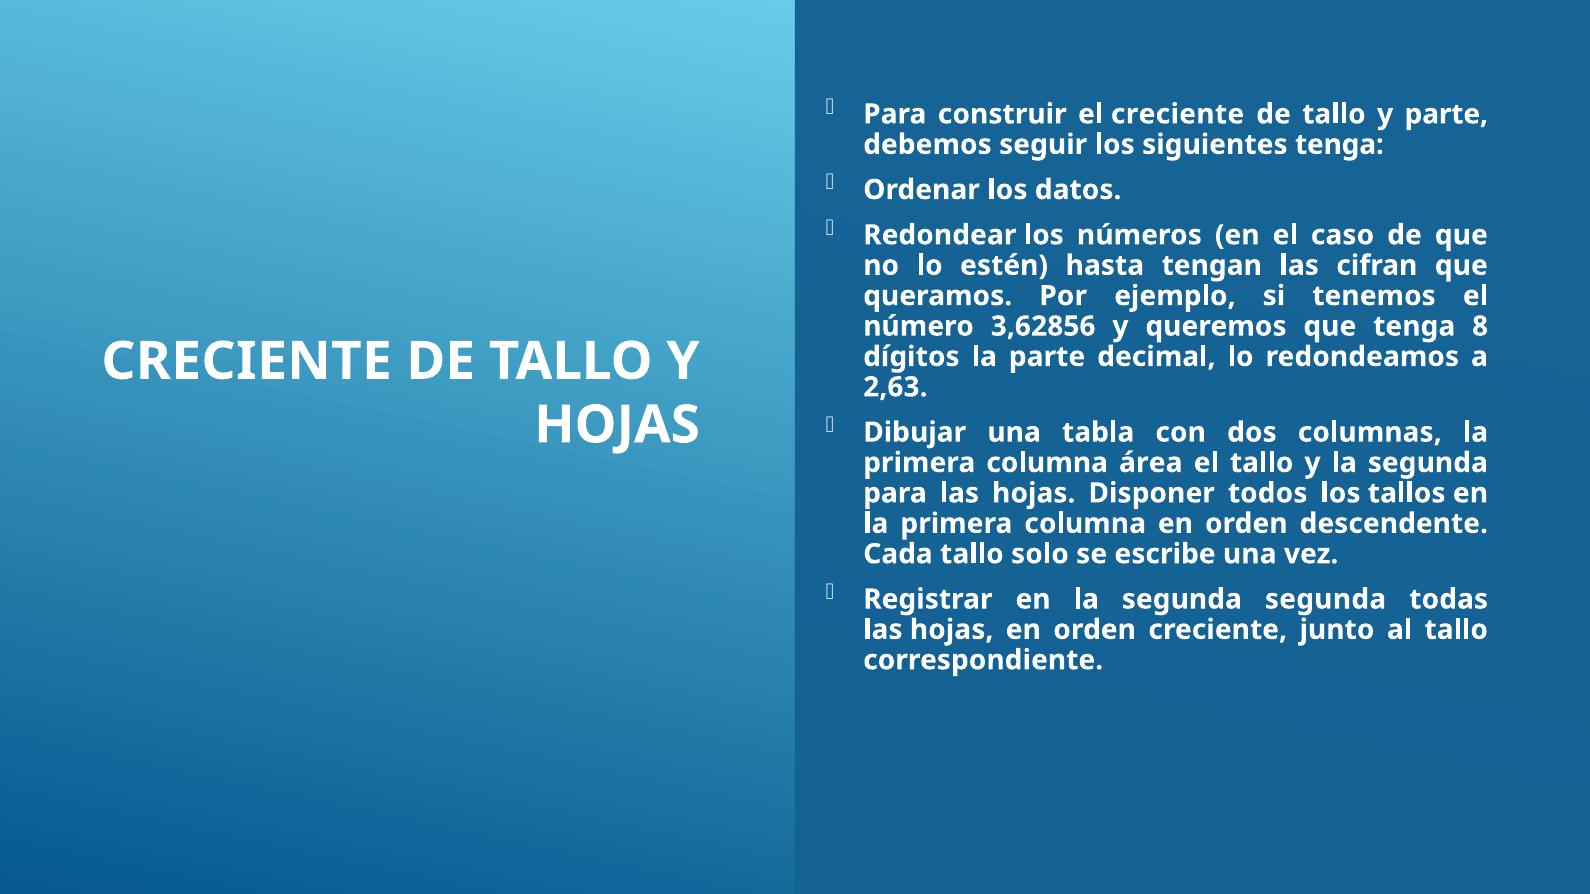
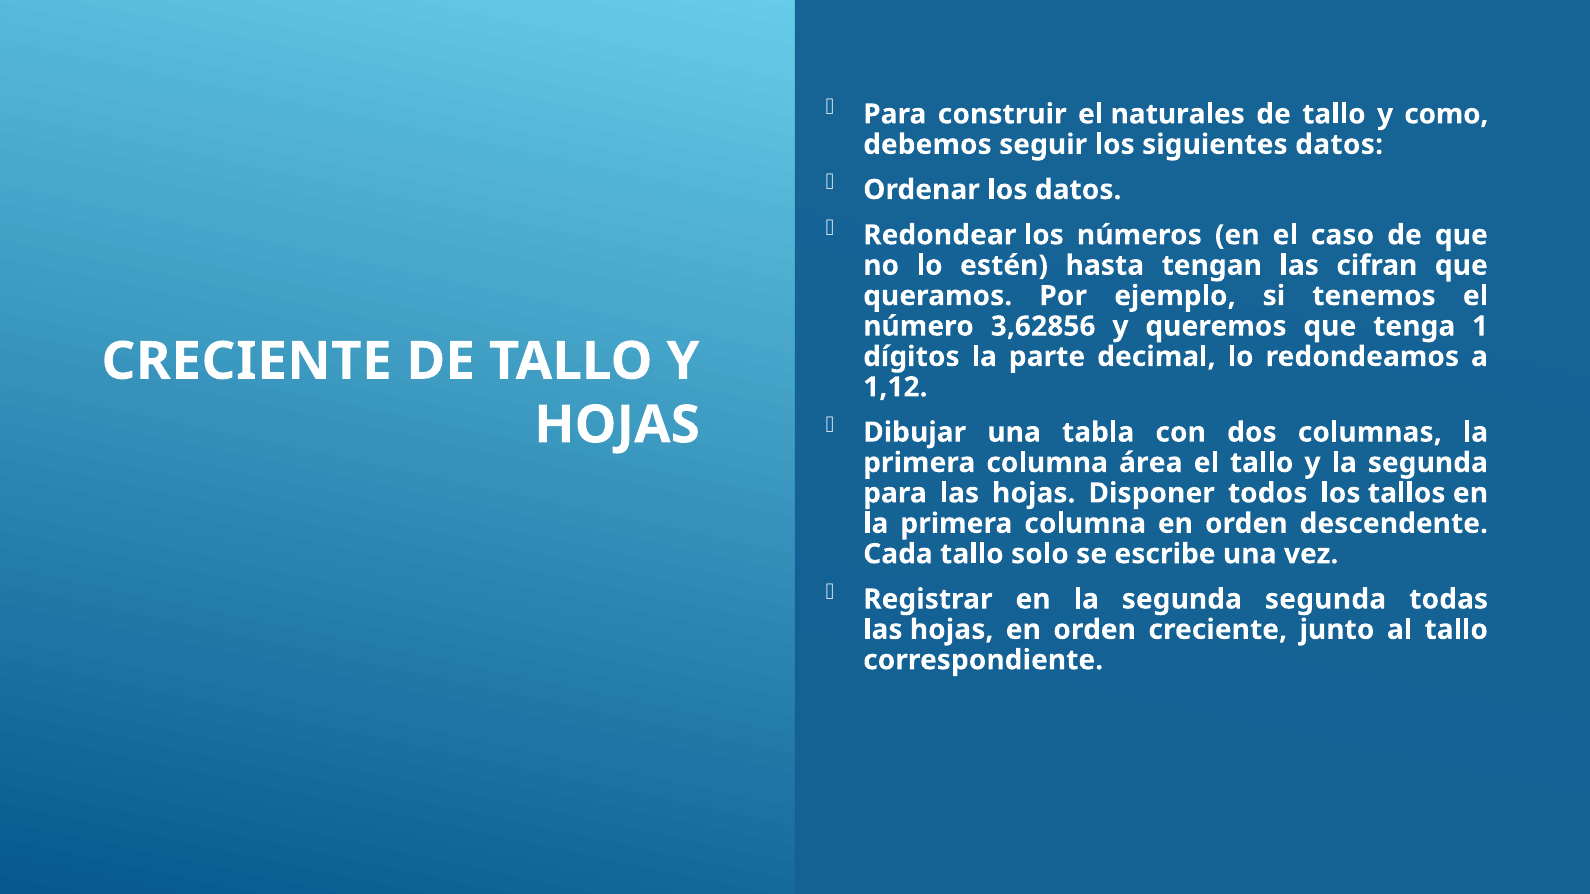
el creciente: creciente -> naturales (1178, 114)
y parte: parte -> como (1446, 114)
siguientes tenga: tenga -> datos (1339, 145)
8: 8 -> 1 (1480, 326)
2,63: 2,63 -> 1,12 (895, 387)
